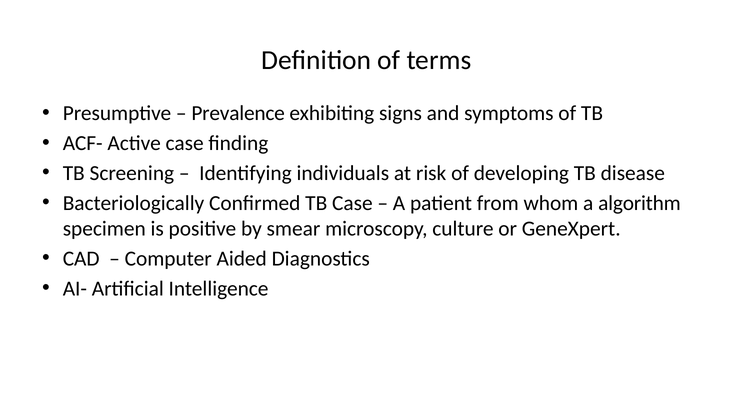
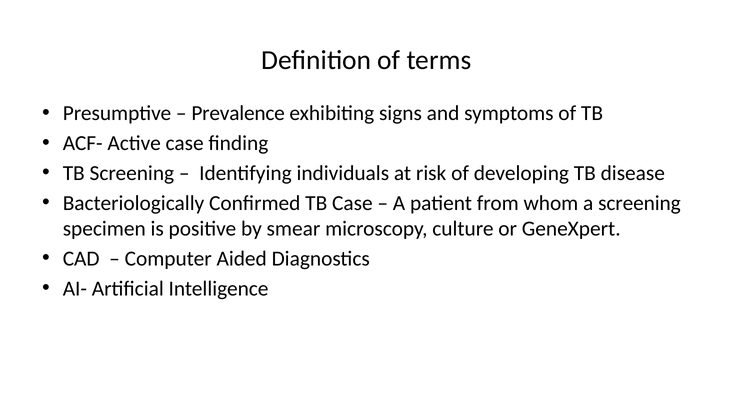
a algorithm: algorithm -> screening (639, 203)
